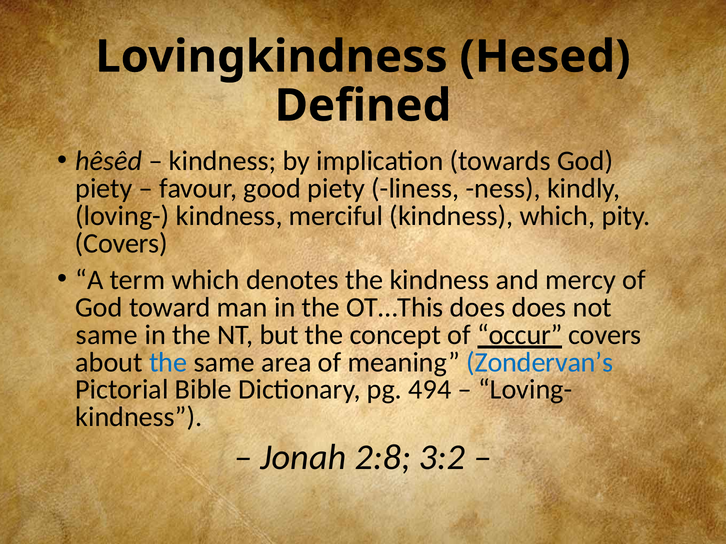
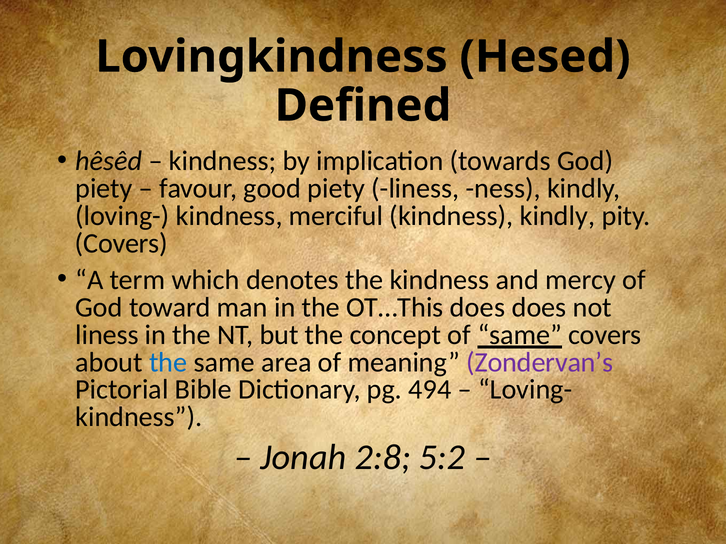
kindness which: which -> kindly (557, 216)
same: same -> liness (107, 335)
of occur: occur -> same (520, 335)
Zondervan’s colour: blue -> purple (540, 363)
3:2: 3:2 -> 5:2 (442, 458)
